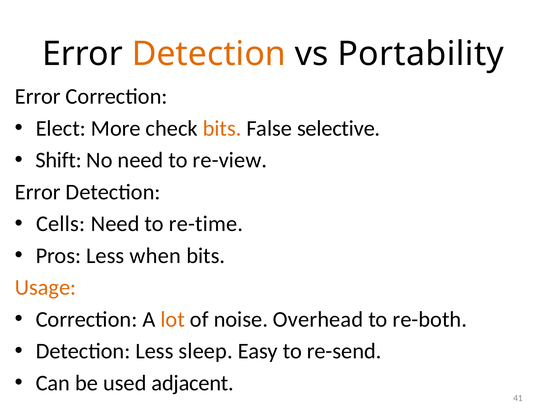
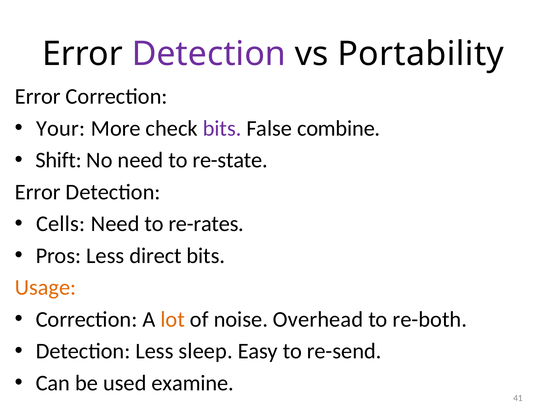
Detection colour: orange -> purple (209, 54)
Elect: Elect -> Your (61, 128)
bits colour: orange -> purple (222, 128)
selective: selective -> combine (339, 128)
re-view: re-view -> re-state (230, 160)
re-time: re-time -> re-rates (206, 224)
when: when -> direct (155, 256)
adjacent: adjacent -> examine (193, 383)
